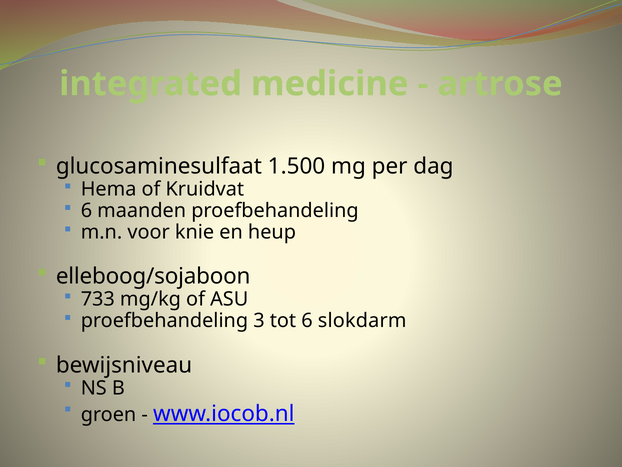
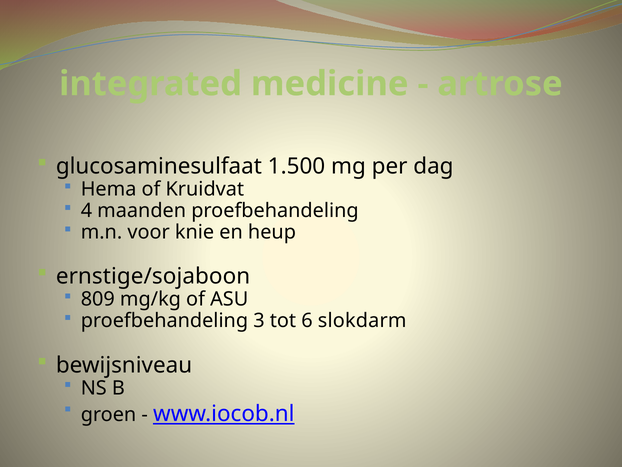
6: 6 -> 4 (86, 211)
elleboog/sojaboon: elleboog/sojaboon -> ernstige/sojaboon (153, 276)
733: 733 -> 809 (98, 299)
